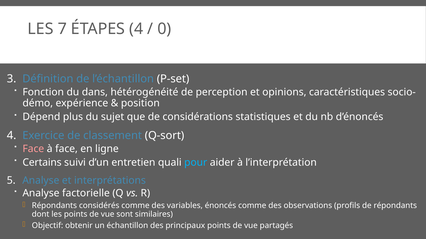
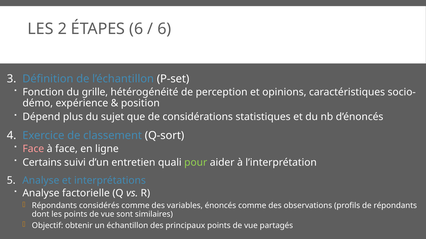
7: 7 -> 2 (62, 29)
ÉTAPES 4: 4 -> 6 (136, 29)
0: 0 -> 6 (164, 29)
dans: dans -> grille (95, 92)
pour colour: light blue -> light green (196, 163)
